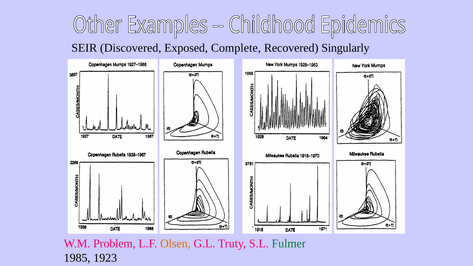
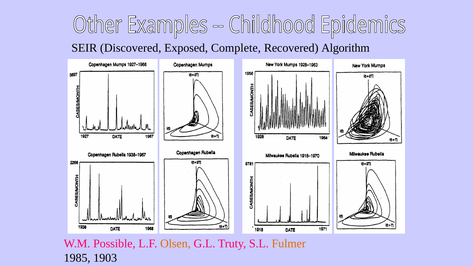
Singularly: Singularly -> Algorithm (345, 48)
Problem: Problem -> Possible (114, 244)
Fulmer colour: green -> orange (289, 244)
1923: 1923 -> 1903 (105, 258)
